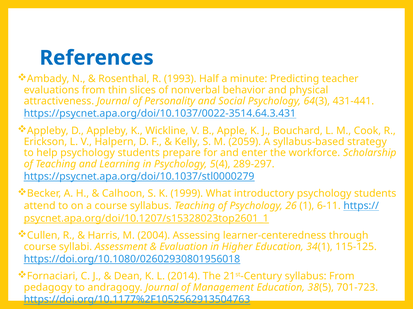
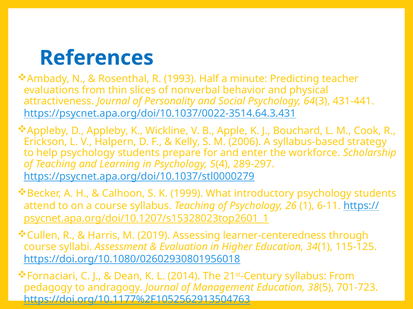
2059: 2059 -> 2006 (245, 142)
2004: 2004 -> 2019 (154, 236)
